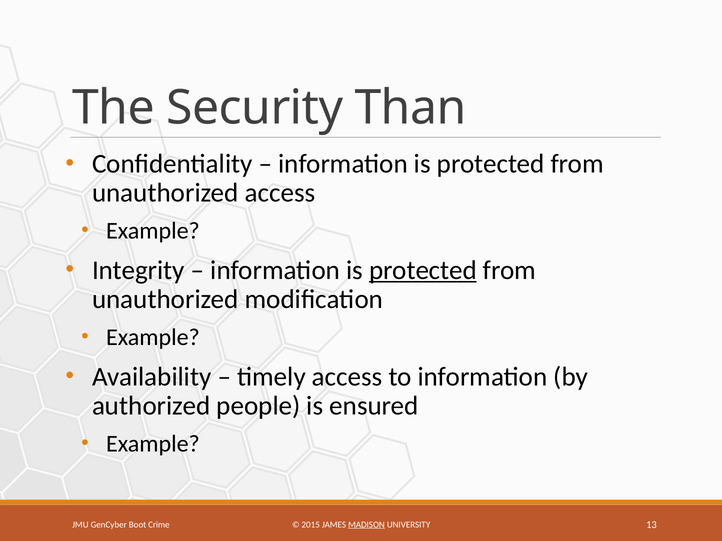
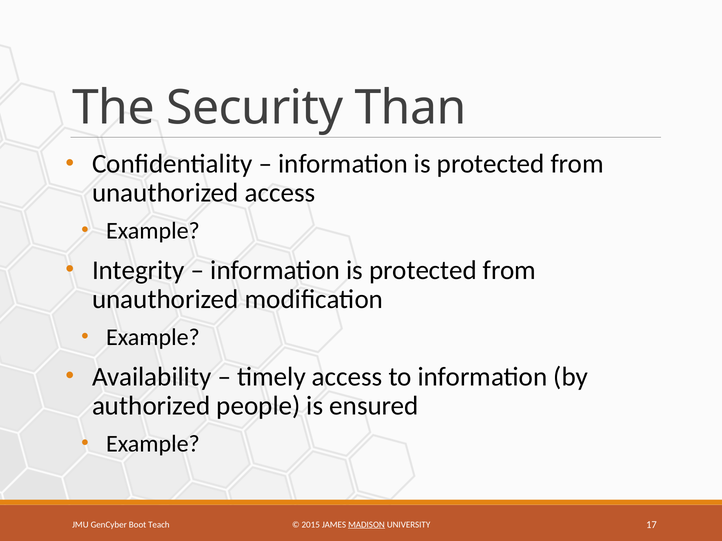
protected underline: present -> none (423, 270)
Crime: Crime -> Teach (159, 525)
13: 13 -> 17 (651, 525)
